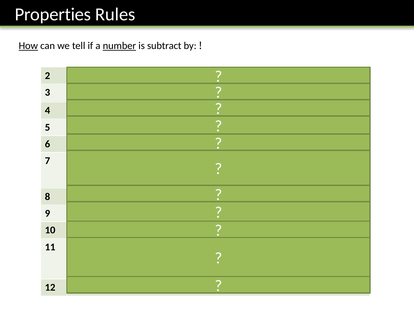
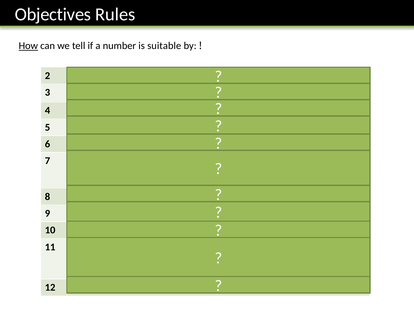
Properties: Properties -> Objectives (53, 14)
number underline: present -> none (119, 46)
is subtract: subtract -> suitable (164, 46)
